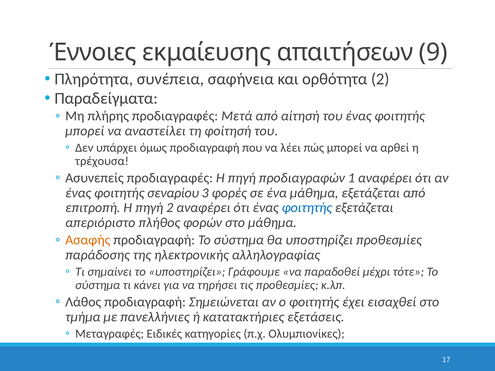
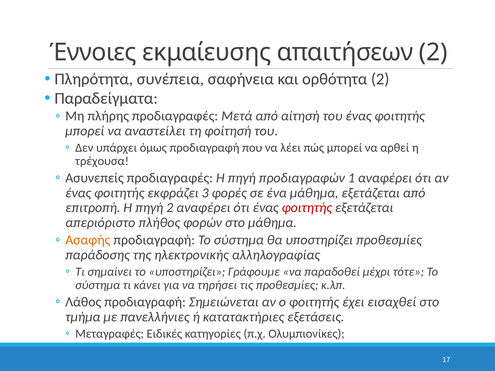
απαιτήσεων 9: 9 -> 2 (433, 52)
σεναρίου: σεναρίου -> εκφράζει (173, 193)
φοιτητής colour: blue -> red (307, 208)
